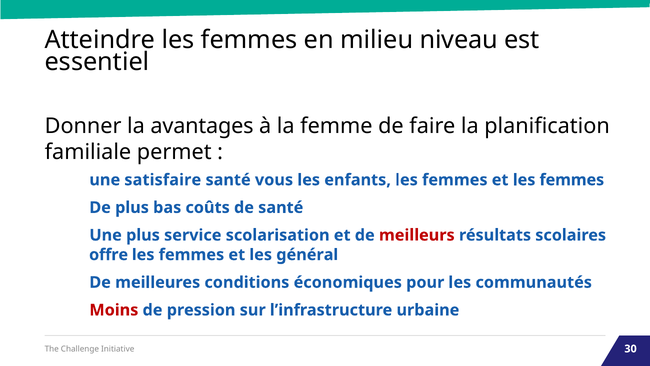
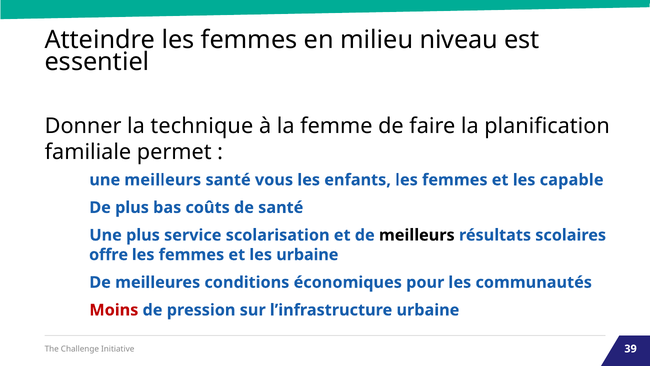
avantages: avantages -> technique (202, 126)
une satisfaire: satisfaire -> meilleurs (163, 180)
et les femmes: femmes -> capable (572, 180)
meilleurs colour: red -> black (417, 235)
les général: général -> urbaine (307, 255)
30: 30 -> 39 (631, 348)
